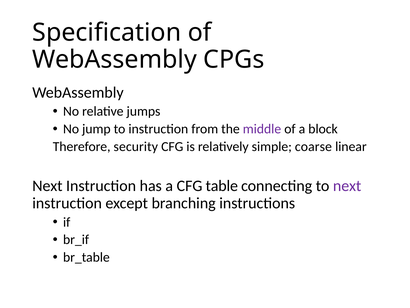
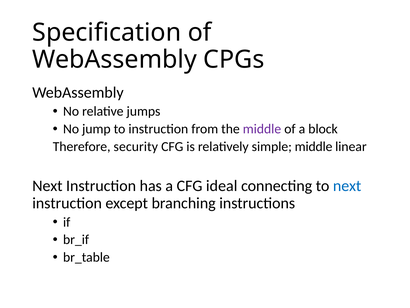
simple coarse: coarse -> middle (314, 146)
table: table -> ideal (222, 186)
next colour: purple -> blue (347, 186)
